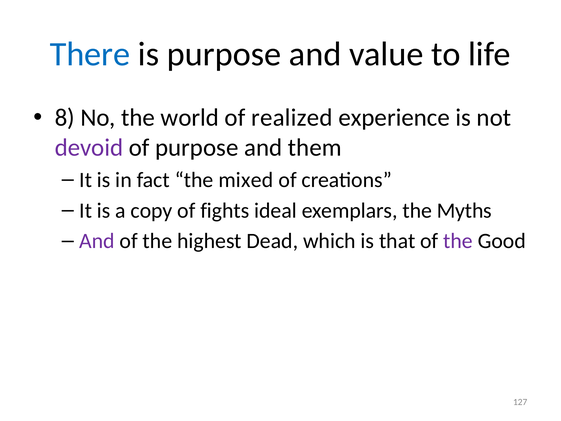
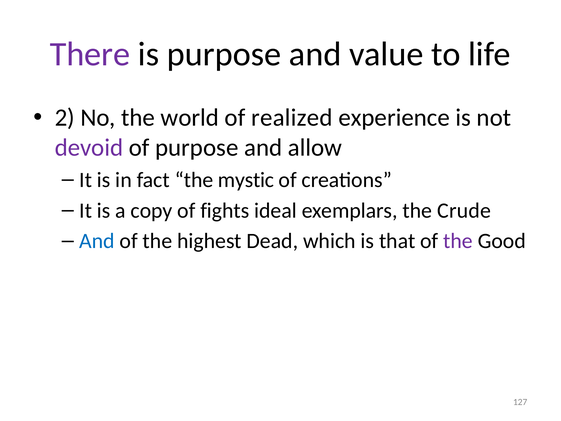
There colour: blue -> purple (90, 54)
8: 8 -> 2 (65, 118)
them: them -> allow (315, 148)
mixed: mixed -> mystic (246, 180)
Myths: Myths -> Crude (464, 210)
And colour: purple -> blue (97, 241)
